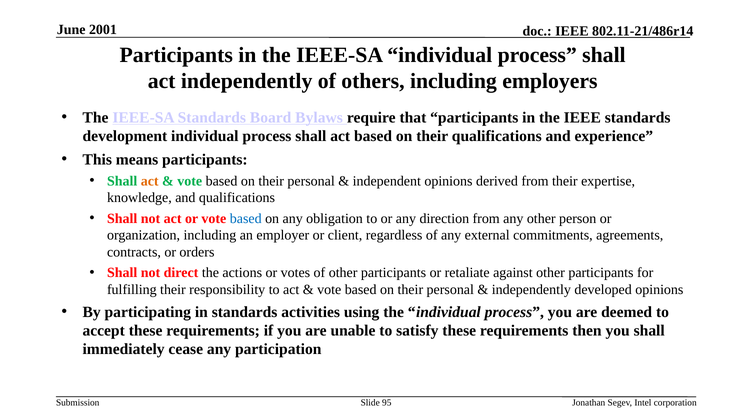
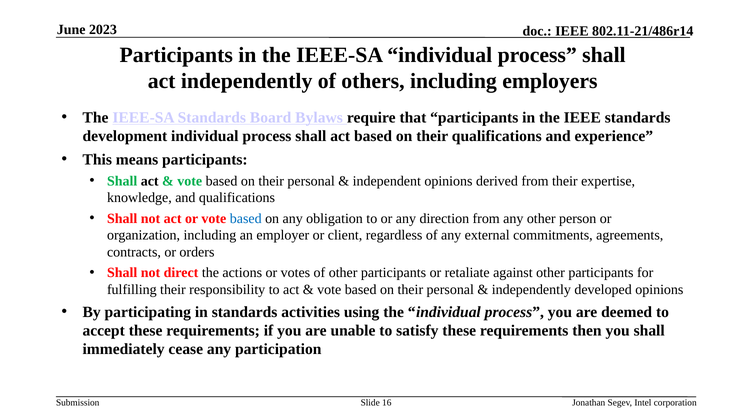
2001: 2001 -> 2023 (103, 30)
act colour: orange -> black (150, 181)
95: 95 -> 16 (387, 402)
